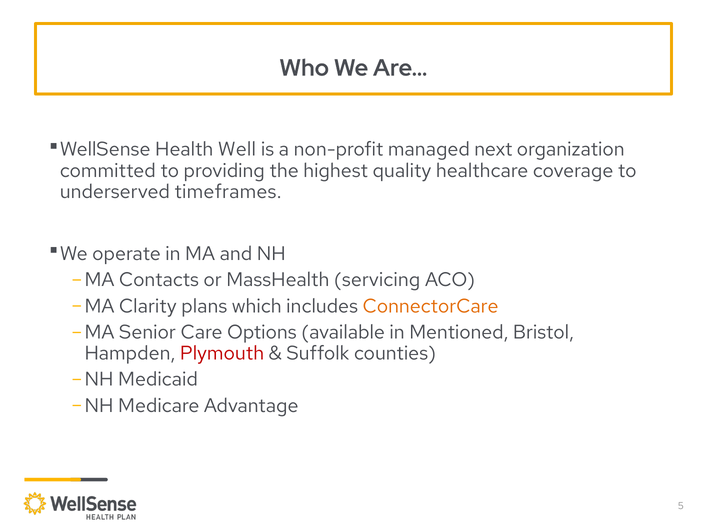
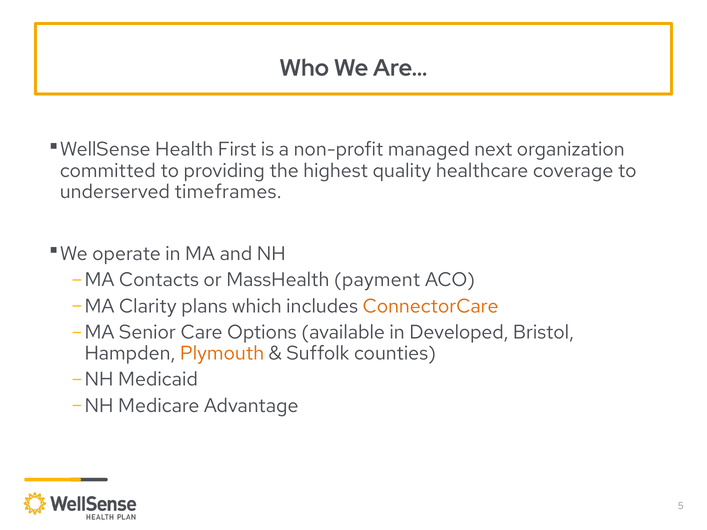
Well: Well -> First (237, 149)
servicing: servicing -> payment (377, 280)
Mentioned: Mentioned -> Developed (459, 332)
Plymouth colour: red -> orange (222, 354)
